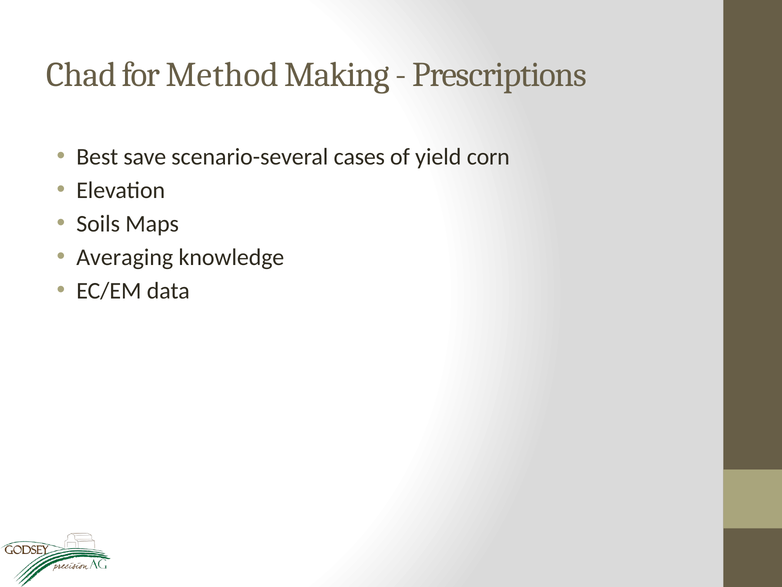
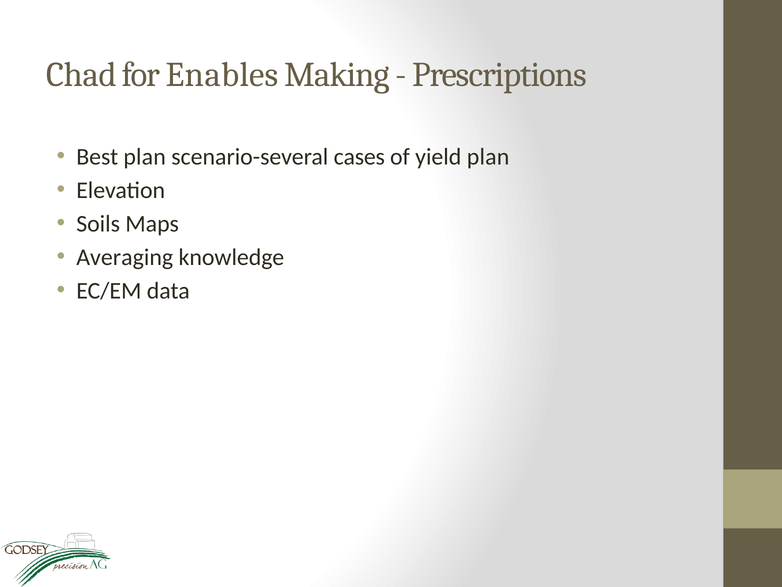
Method: Method -> Enables (222, 75)
Best save: save -> plan (145, 157)
yield corn: corn -> plan (488, 157)
